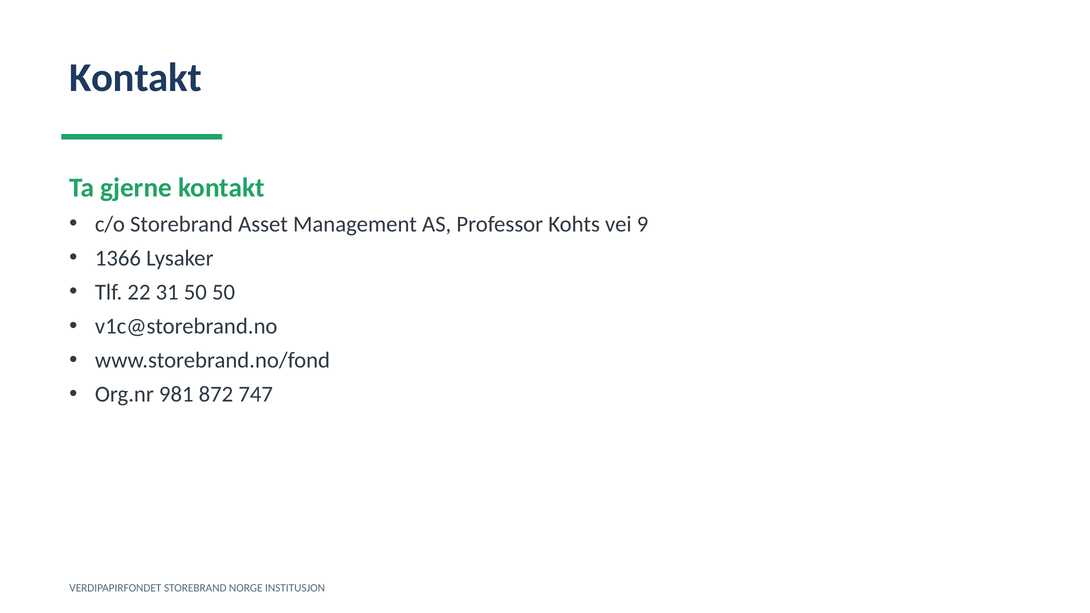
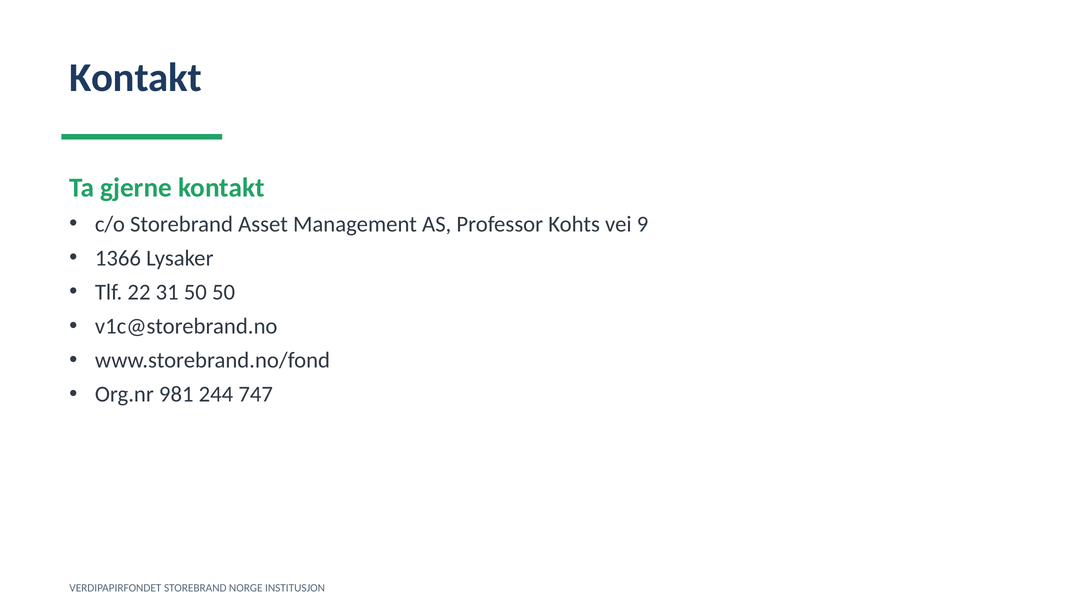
872: 872 -> 244 (216, 395)
